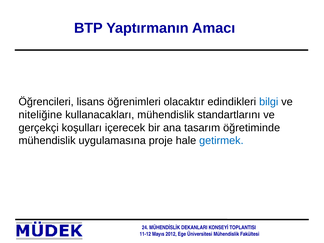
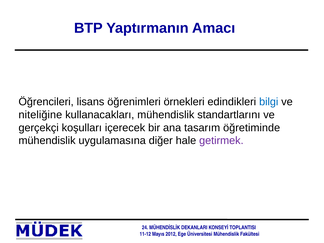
olacaktır: olacaktır -> örnekleri (184, 102)
proje: proje -> diğer (161, 141)
getirmek colour: blue -> purple (221, 141)
